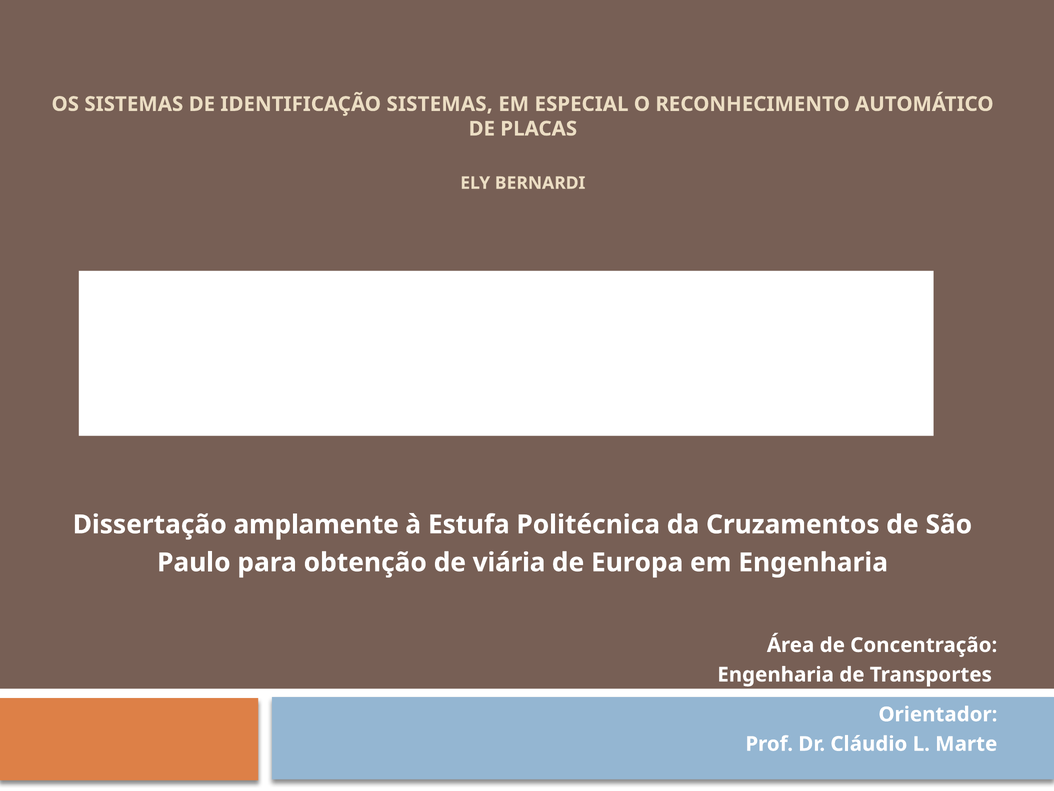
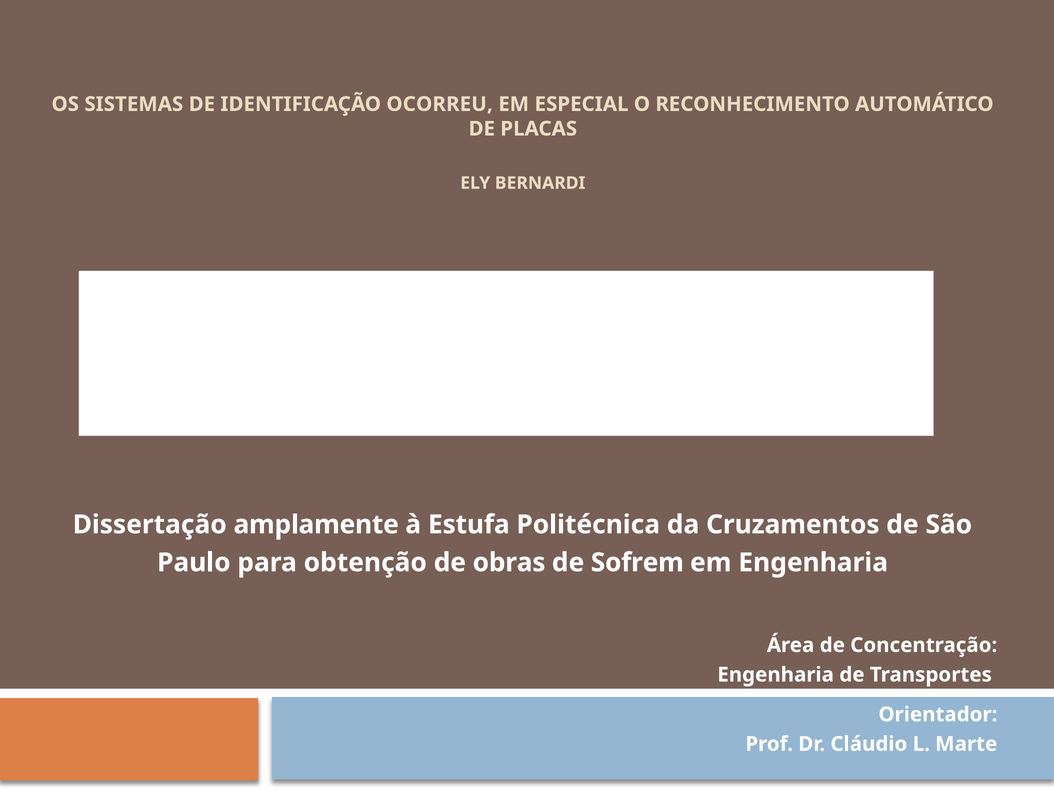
IDENTIFICAÇÃO SISTEMAS: SISTEMAS -> OCORREU (440, 104)
viária: viária -> obras (509, 562)
Europa: Europa -> Sofrem (637, 562)
